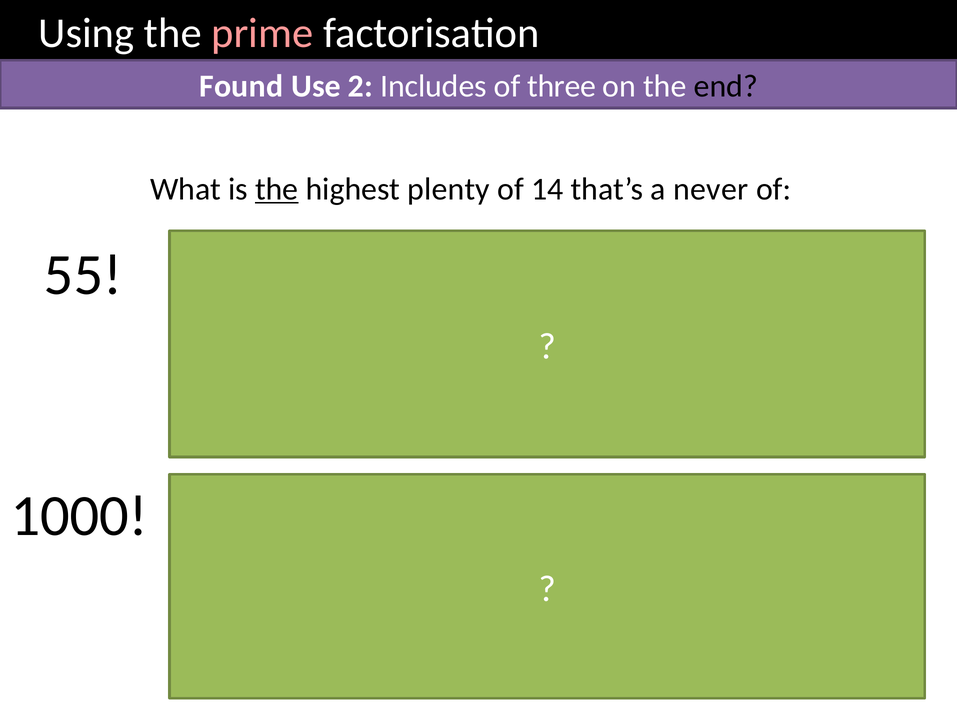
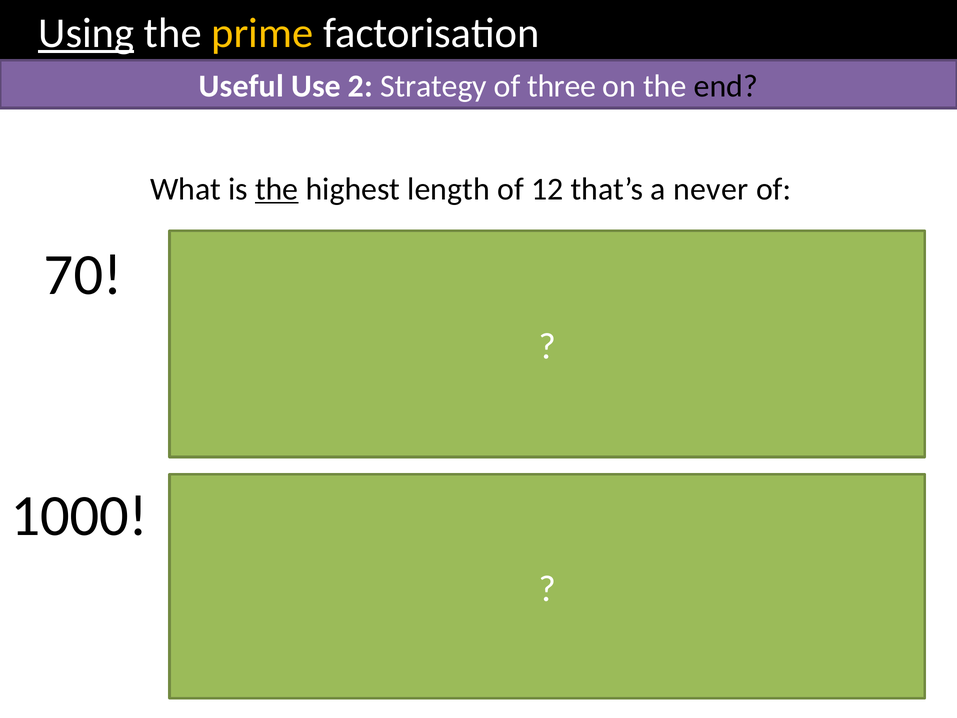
Using underline: none -> present (86, 33)
prime colour: pink -> yellow (262, 33)
Found: Found -> Useful (241, 86)
Includes: Includes -> Strategy (434, 86)
highest plenty: plenty -> length (449, 189)
of 14: 14 -> 12 (547, 189)
55: 55 -> 70 (83, 275)
